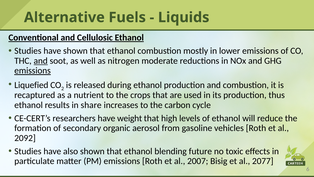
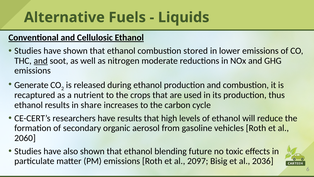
mostly: mostly -> stored (196, 51)
emissions underline: present -> none (33, 71)
Liquefied: Liquefied -> Generate (31, 85)
have weight: weight -> results (130, 118)
2092: 2092 -> 2060 (25, 138)
2007: 2007 -> 2097 (198, 161)
2077: 2077 -> 2036 (263, 161)
